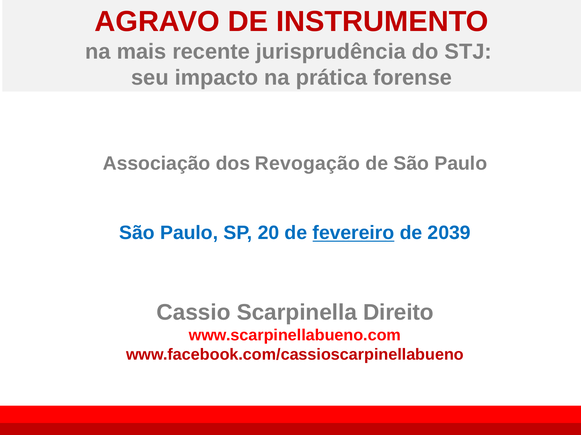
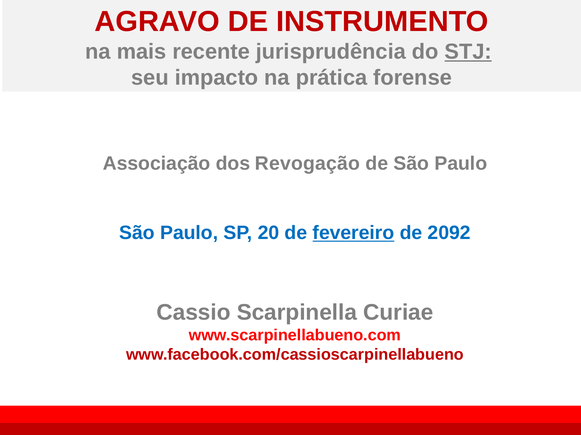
STJ underline: none -> present (468, 52)
2039: 2039 -> 2092 (449, 233)
Direito: Direito -> Curiae (398, 313)
